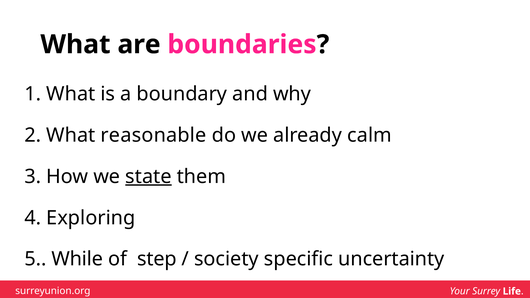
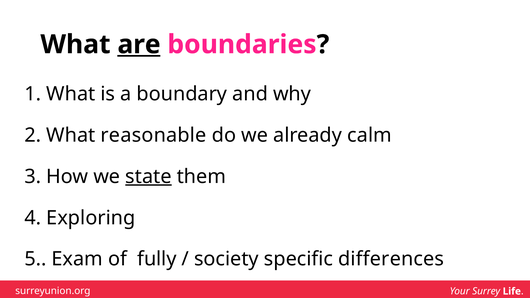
are underline: none -> present (139, 45)
While: While -> Exam (77, 259)
step: step -> fully (157, 259)
uncertainty: uncertainty -> differences (391, 259)
